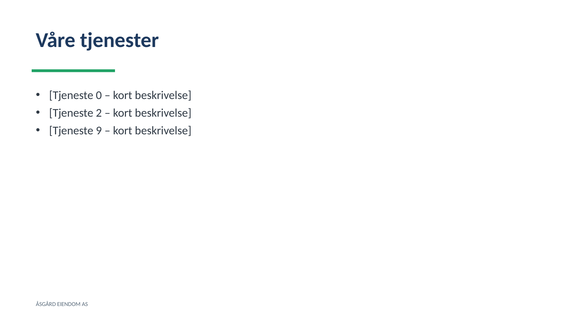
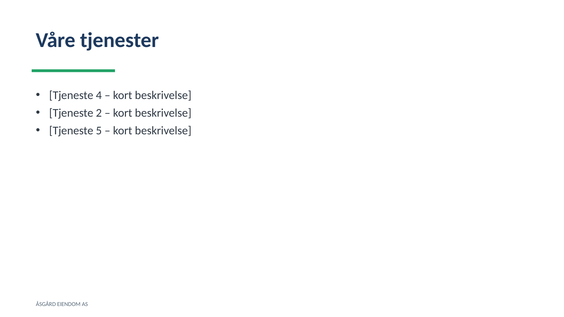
0: 0 -> 4 (99, 96)
9: 9 -> 5 (99, 131)
